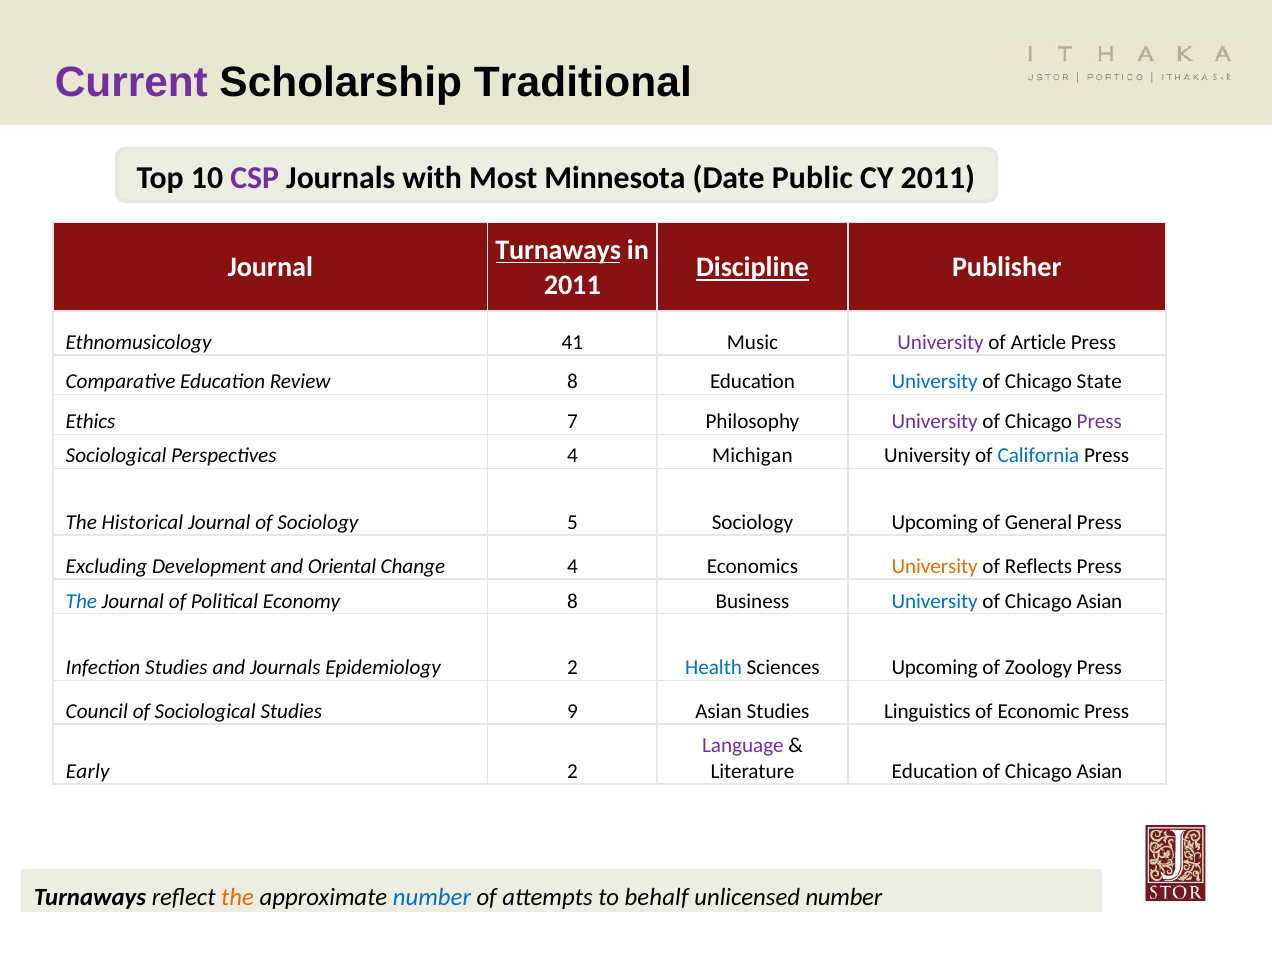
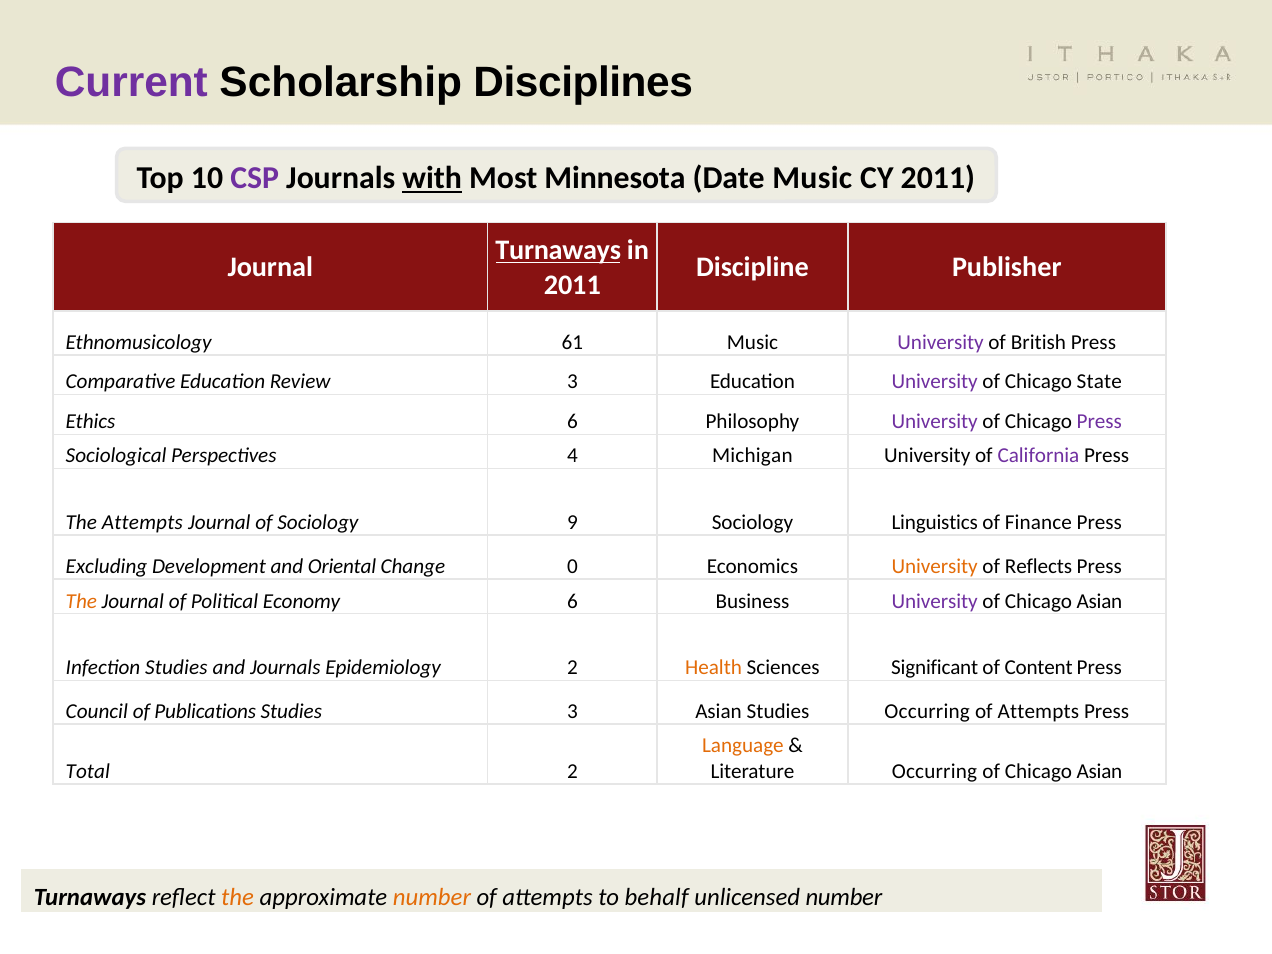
Traditional: Traditional -> Disciplines (583, 82)
with underline: none -> present (432, 178)
Date Public: Public -> Music (812, 178)
Discipline underline: present -> none (752, 268)
41: 41 -> 61 (572, 342)
Article: Article -> British (1038, 342)
Review 8: 8 -> 3 (572, 382)
University colour: blue -> purple (935, 382)
Ethics 7: 7 -> 6 (572, 422)
California colour: blue -> purple (1038, 456)
The Historical: Historical -> Attempts (142, 522)
5: 5 -> 9 (572, 522)
Sociology Upcoming: Upcoming -> Linguistics (935, 522)
General: General -> Finance (1038, 522)
Change 4: 4 -> 0 (572, 566)
The colour: blue -> orange (81, 601)
Economy 8: 8 -> 6 (572, 601)
University colour: blue -> purple (935, 601)
Health colour: blue -> orange (714, 668)
Sciences Upcoming: Upcoming -> Significant (935, 668)
Zoology: Zoology -> Content (1039, 668)
of Sociological: Sociological -> Publications (205, 711)
Studies 9: 9 -> 3 (572, 711)
Studies Linguistics: Linguistics -> Occurring (927, 711)
Economic: Economic -> Attempts (1038, 711)
Language colour: purple -> orange (743, 746)
Early: Early -> Total (88, 771)
Literature Education: Education -> Occurring (934, 771)
number colour: blue -> orange (432, 897)
